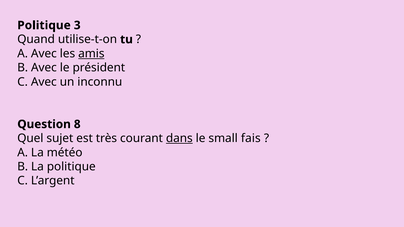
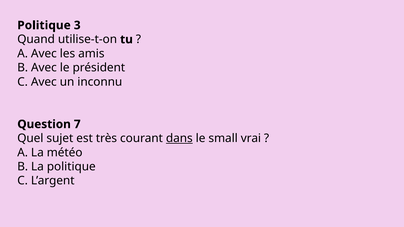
amis underline: present -> none (91, 54)
8: 8 -> 7 (77, 124)
fais: fais -> vrai (251, 139)
